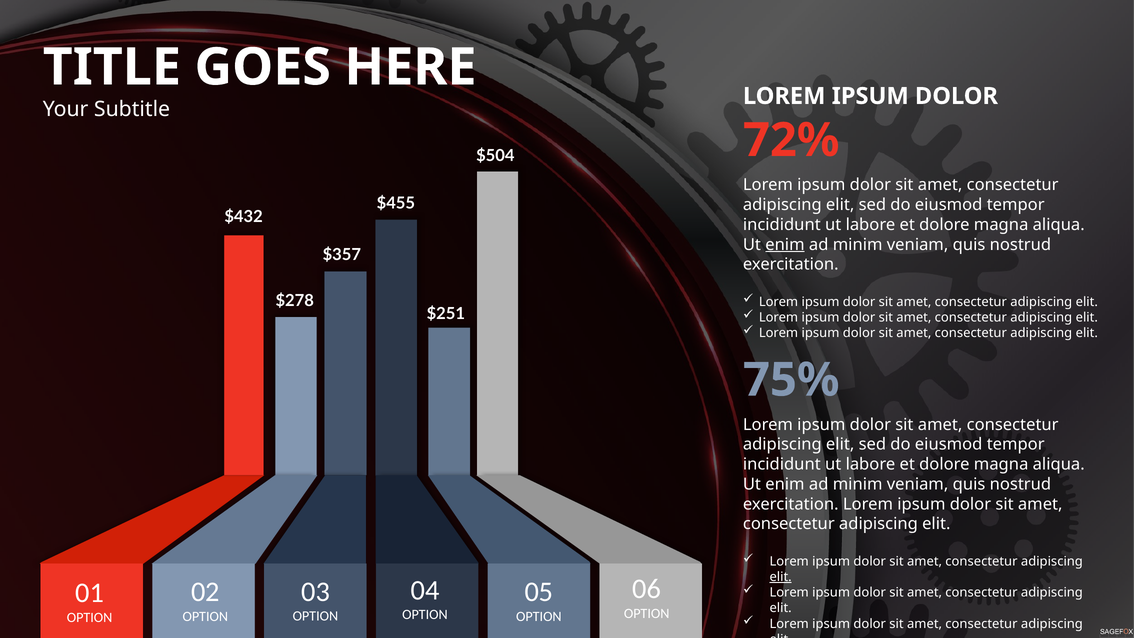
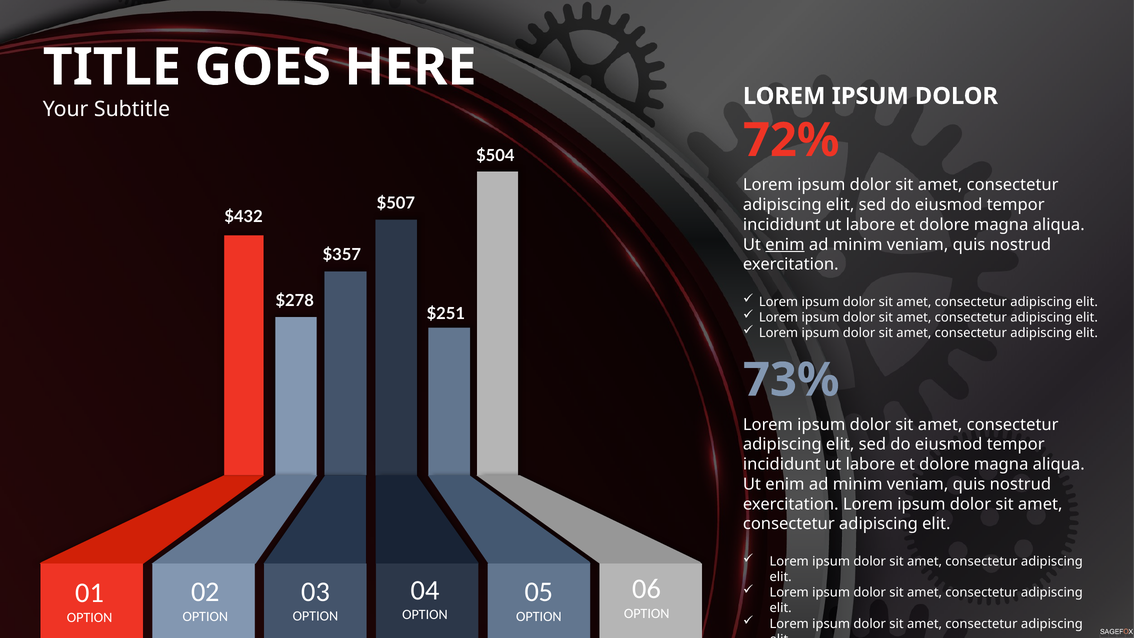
$455: $455 -> $507 (396, 203)
75%: 75% -> 73% (791, 380)
elit underline: present -> none (781, 577)
